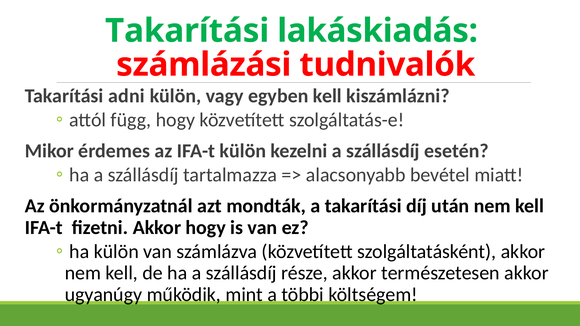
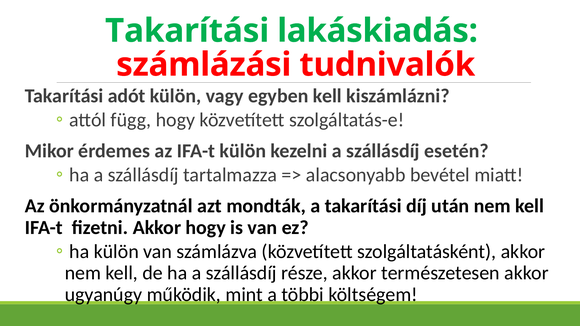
adni: adni -> adót (127, 96)
